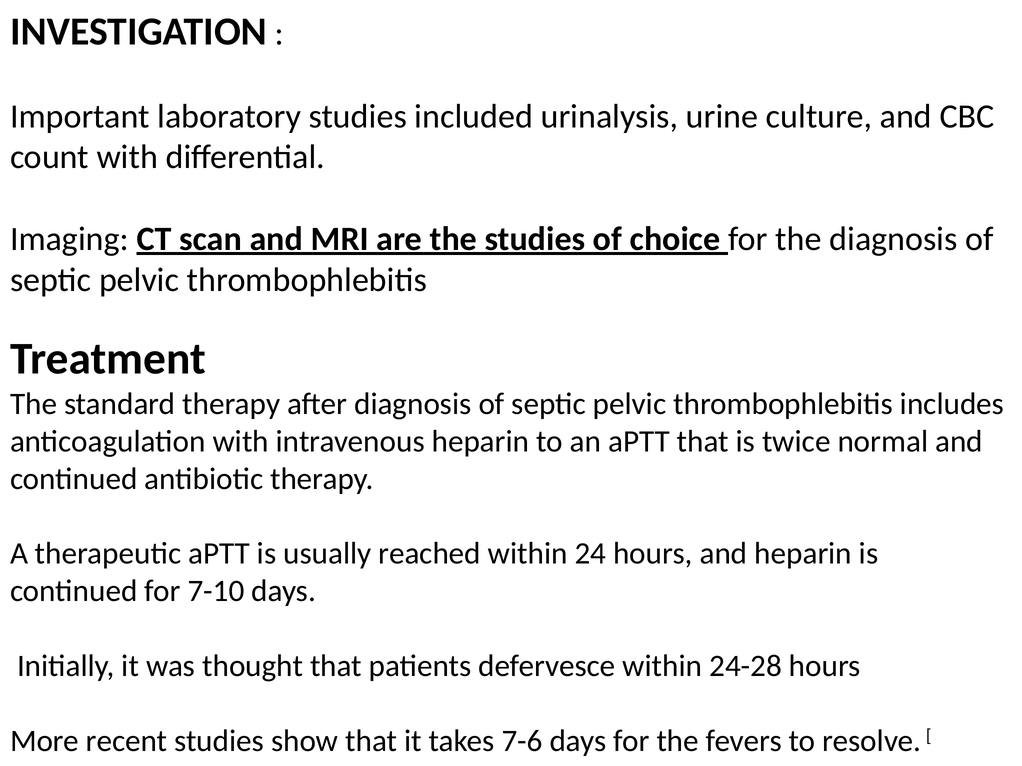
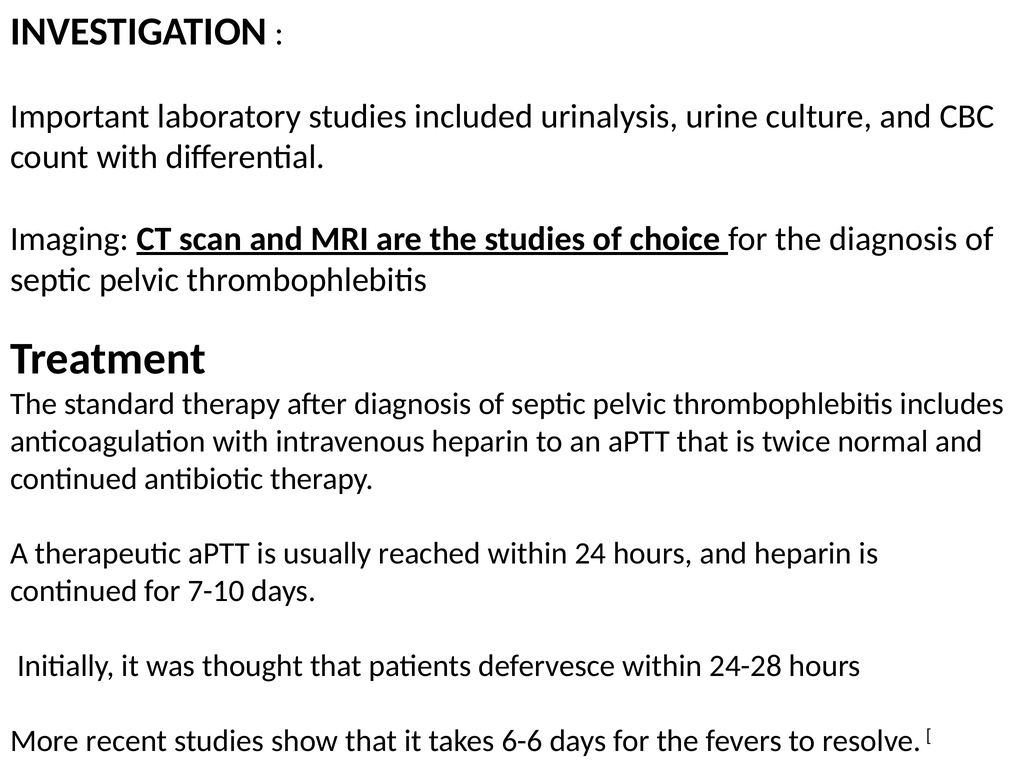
7-6: 7-6 -> 6-6 (522, 741)
